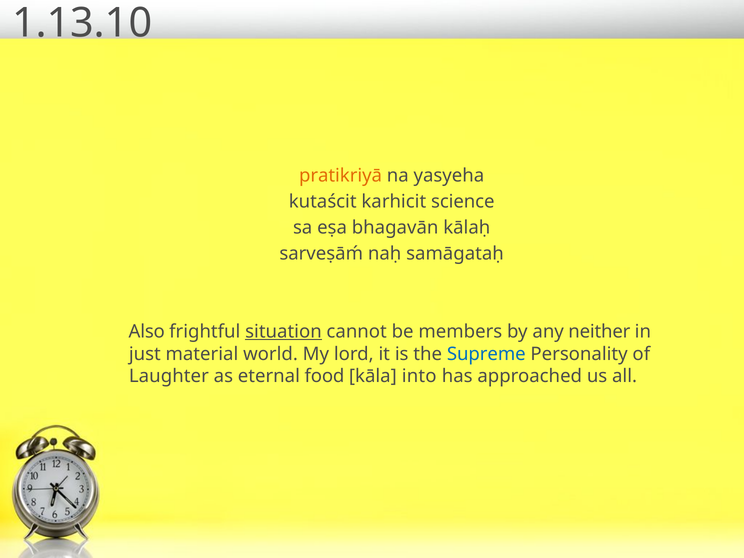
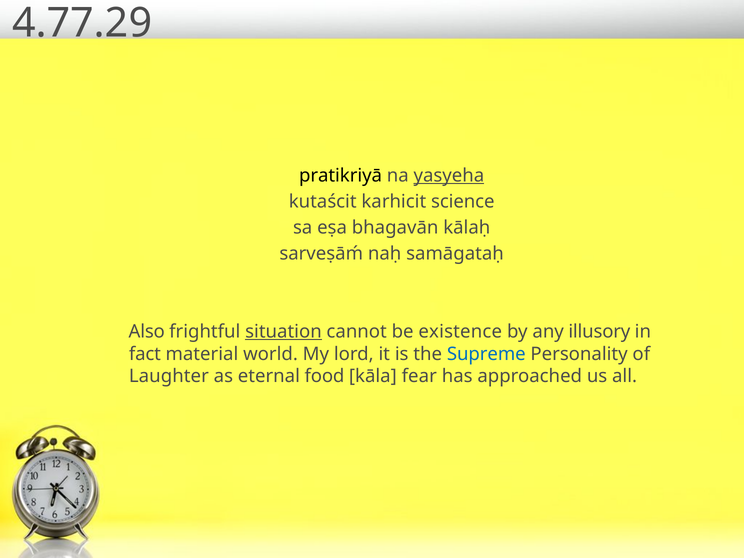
1.13.10: 1.13.10 -> 4.77.29 (82, 23)
pratikriyā colour: orange -> black (341, 175)
yasyeha underline: none -> present (449, 175)
members: members -> existence (460, 332)
neither: neither -> illusory (599, 332)
just: just -> fact (145, 354)
into: into -> fear (419, 376)
